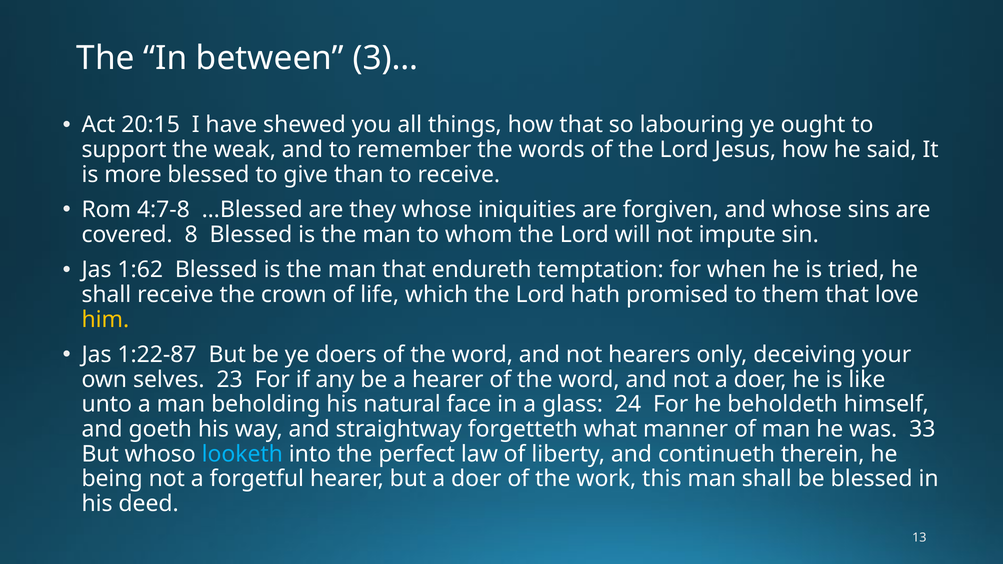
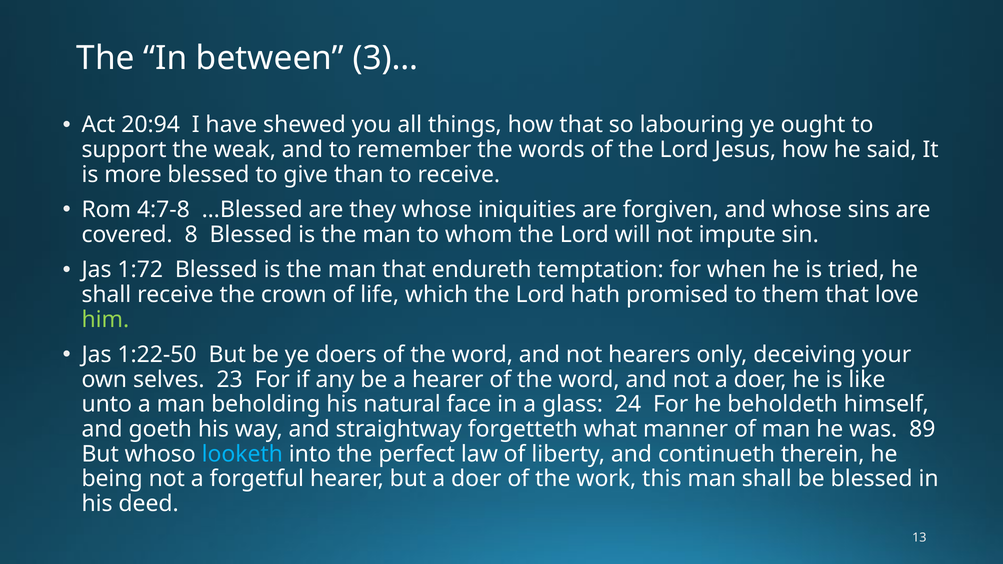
20:15: 20:15 -> 20:94 (151, 125)
1:62: 1:62 -> 1:72 (140, 270)
him colour: yellow -> light green (105, 320)
1:22-87: 1:22-87 -> 1:22-50 (157, 355)
33: 33 -> 89 (922, 429)
